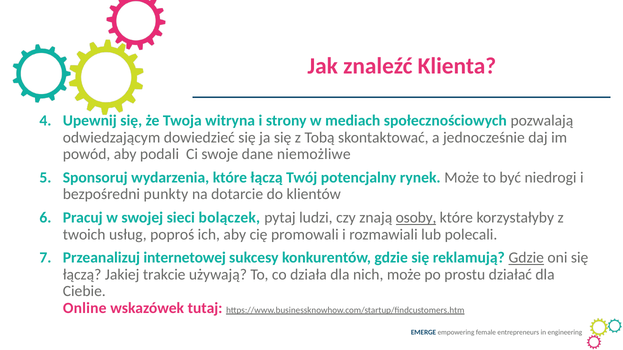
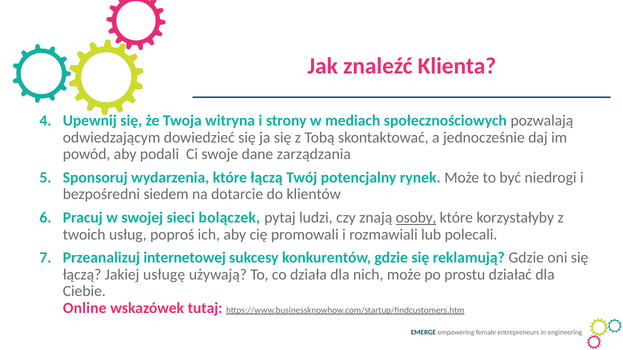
niemożliwe: niemożliwe -> zarządzania (314, 154)
punkty: punkty -> siedem (166, 195)
Gdzie underline: present -> none (526, 258)
trakcie: trakcie -> usługę (164, 275)
